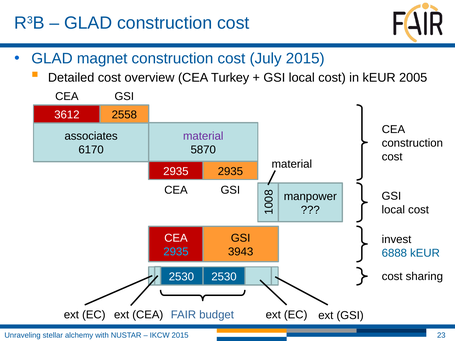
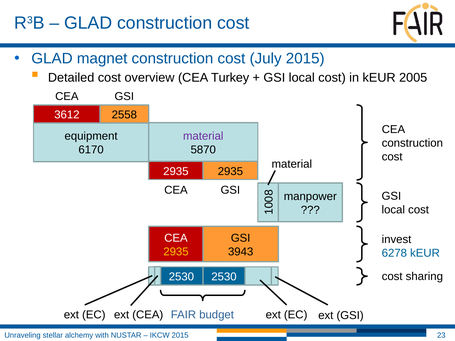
associates: associates -> equipment (91, 136)
2935 colour: light blue -> yellow (176, 252)
6888: 6888 -> 6278 (394, 253)
